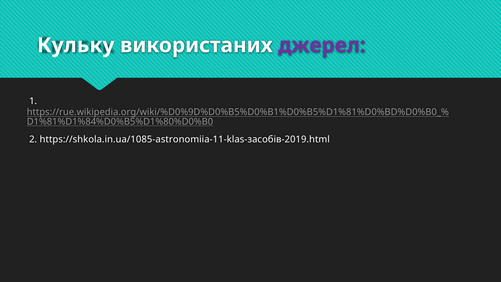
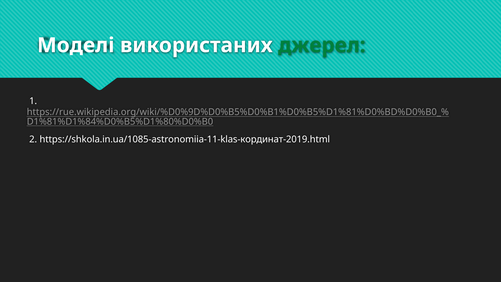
Кульку: Кульку -> Моделі (76, 45)
джерел colour: purple -> green (322, 45)
https://shkola.in.ua/1085-astronomiia-11-klas-засобів-2019.html: https://shkola.in.ua/1085-astronomiia-11-klas-засобів-2019.html -> https://shkola.in.ua/1085-astronomiia-11-klas-кординат-2019.html (185, 139)
